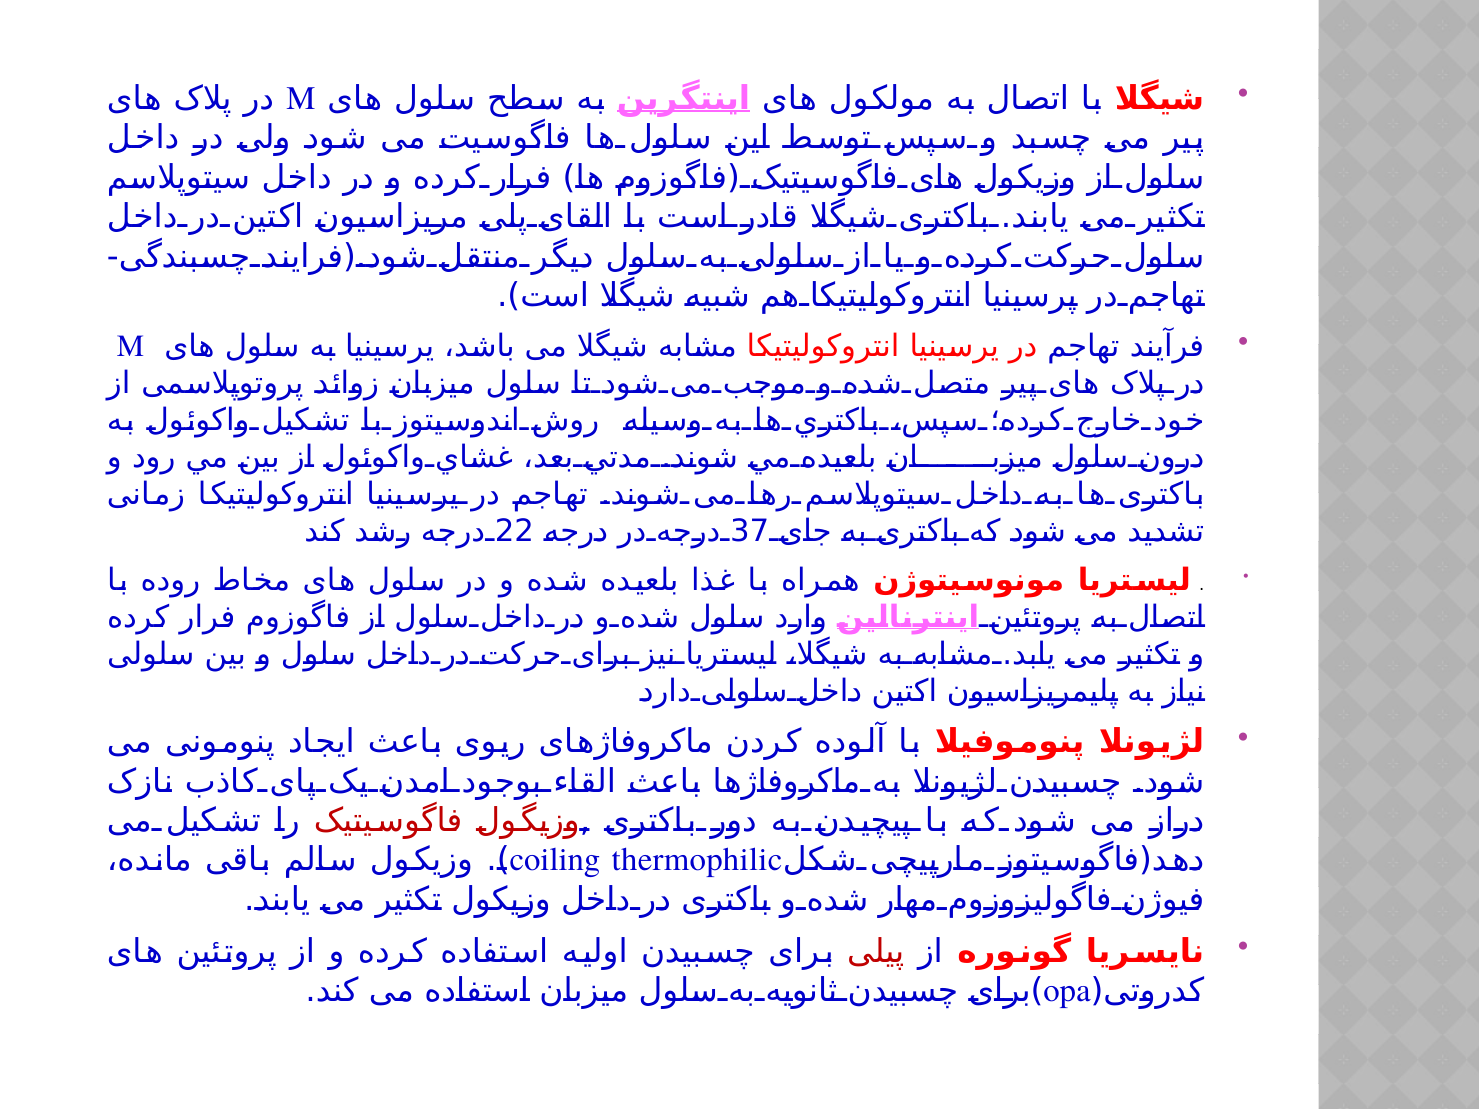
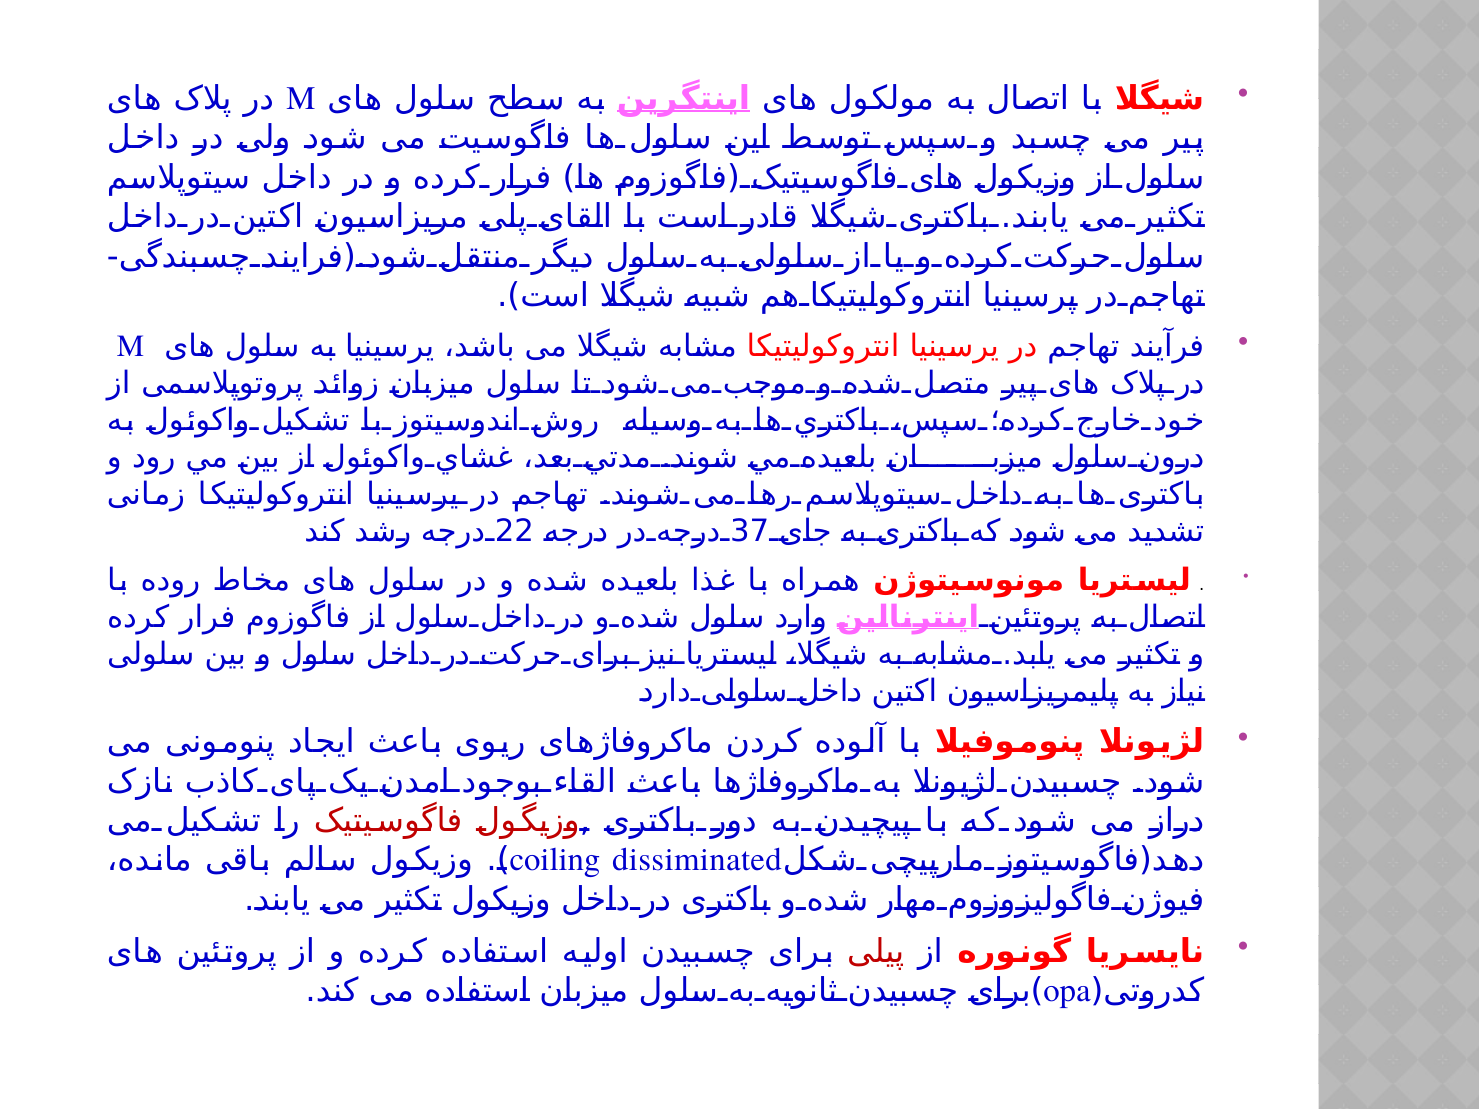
thermophilic: thermophilic -> dissiminated (697, 860)
